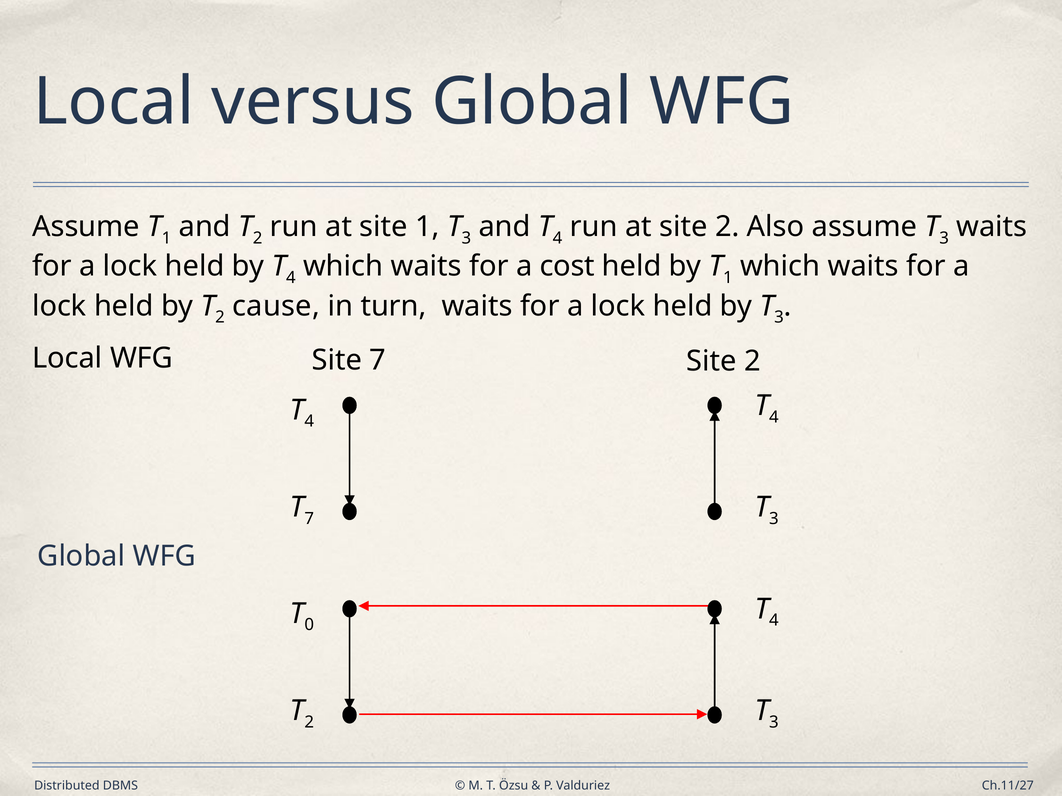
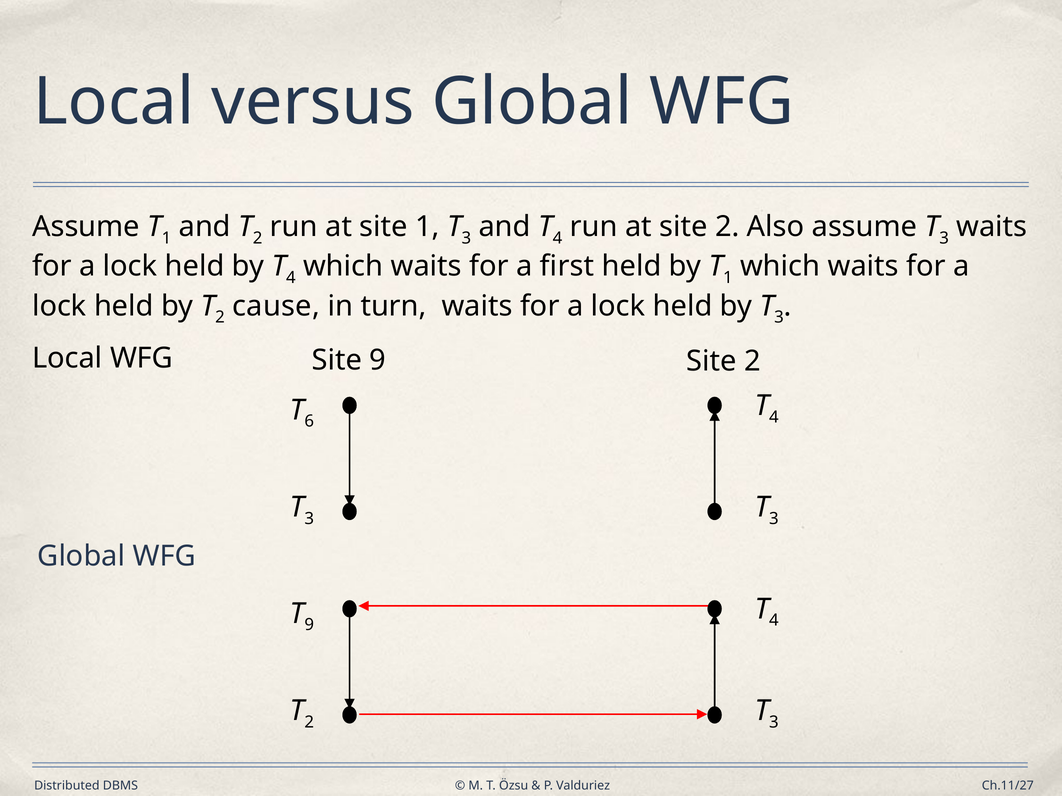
cost: cost -> first (567, 267)
Site 7: 7 -> 9 (378, 360)
4: 4 -> 6 (309, 422)
7: 7 -> 3 (309, 519)
0: 0 -> 9 (309, 625)
